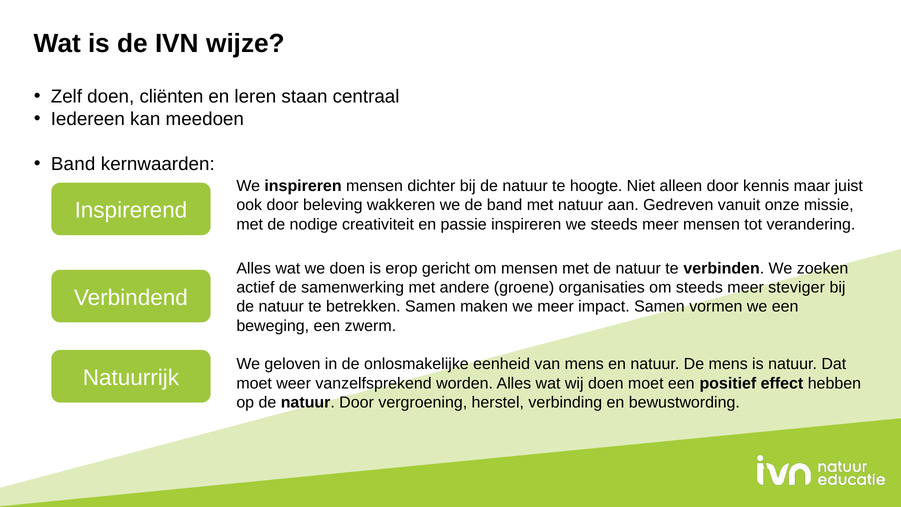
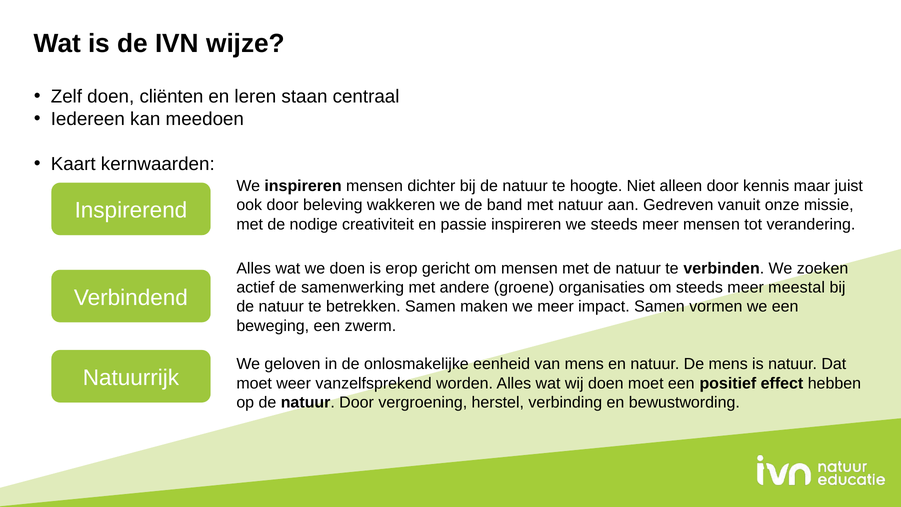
Band: Band -> Kaart (73, 164)
steviger: steviger -> meestal (797, 287)
